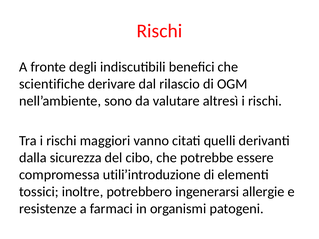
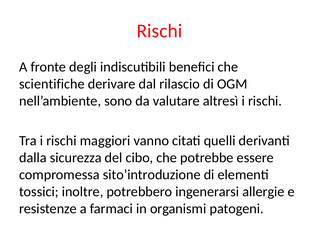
utili’introduzione: utili’introduzione -> sito’introduzione (152, 175)
